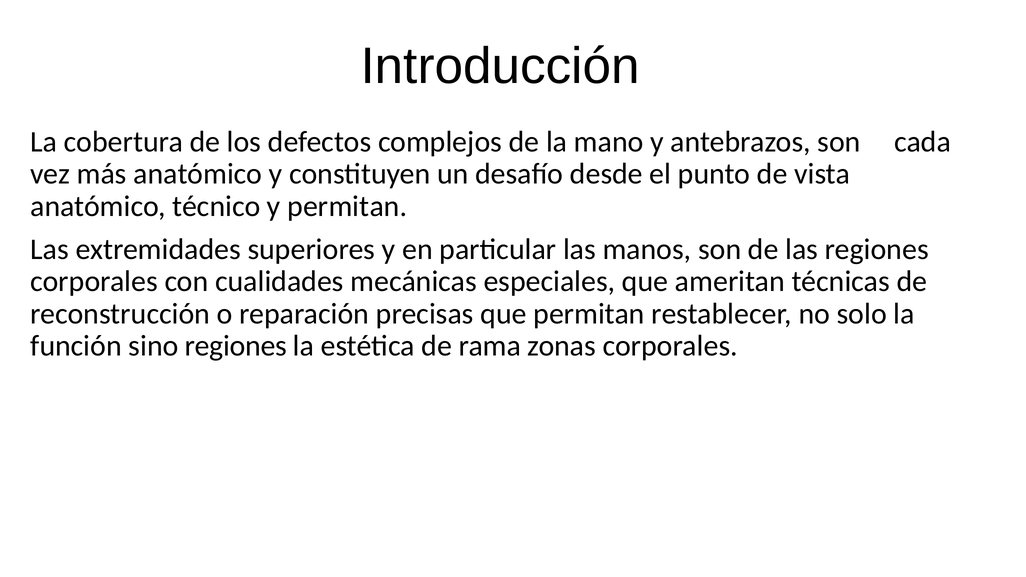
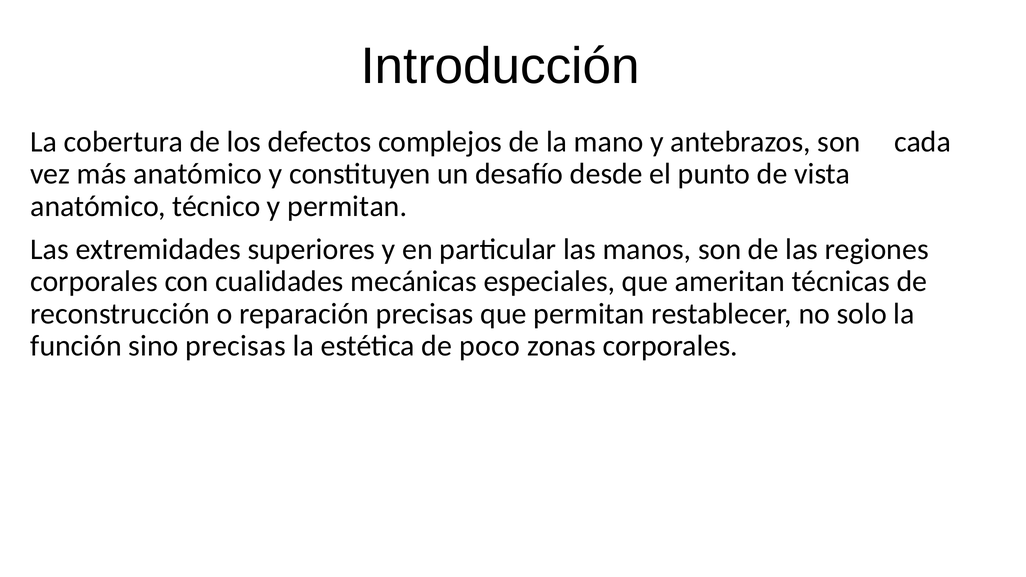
sino regiones: regiones -> precisas (236, 346)
rama: rama -> poco (490, 346)
